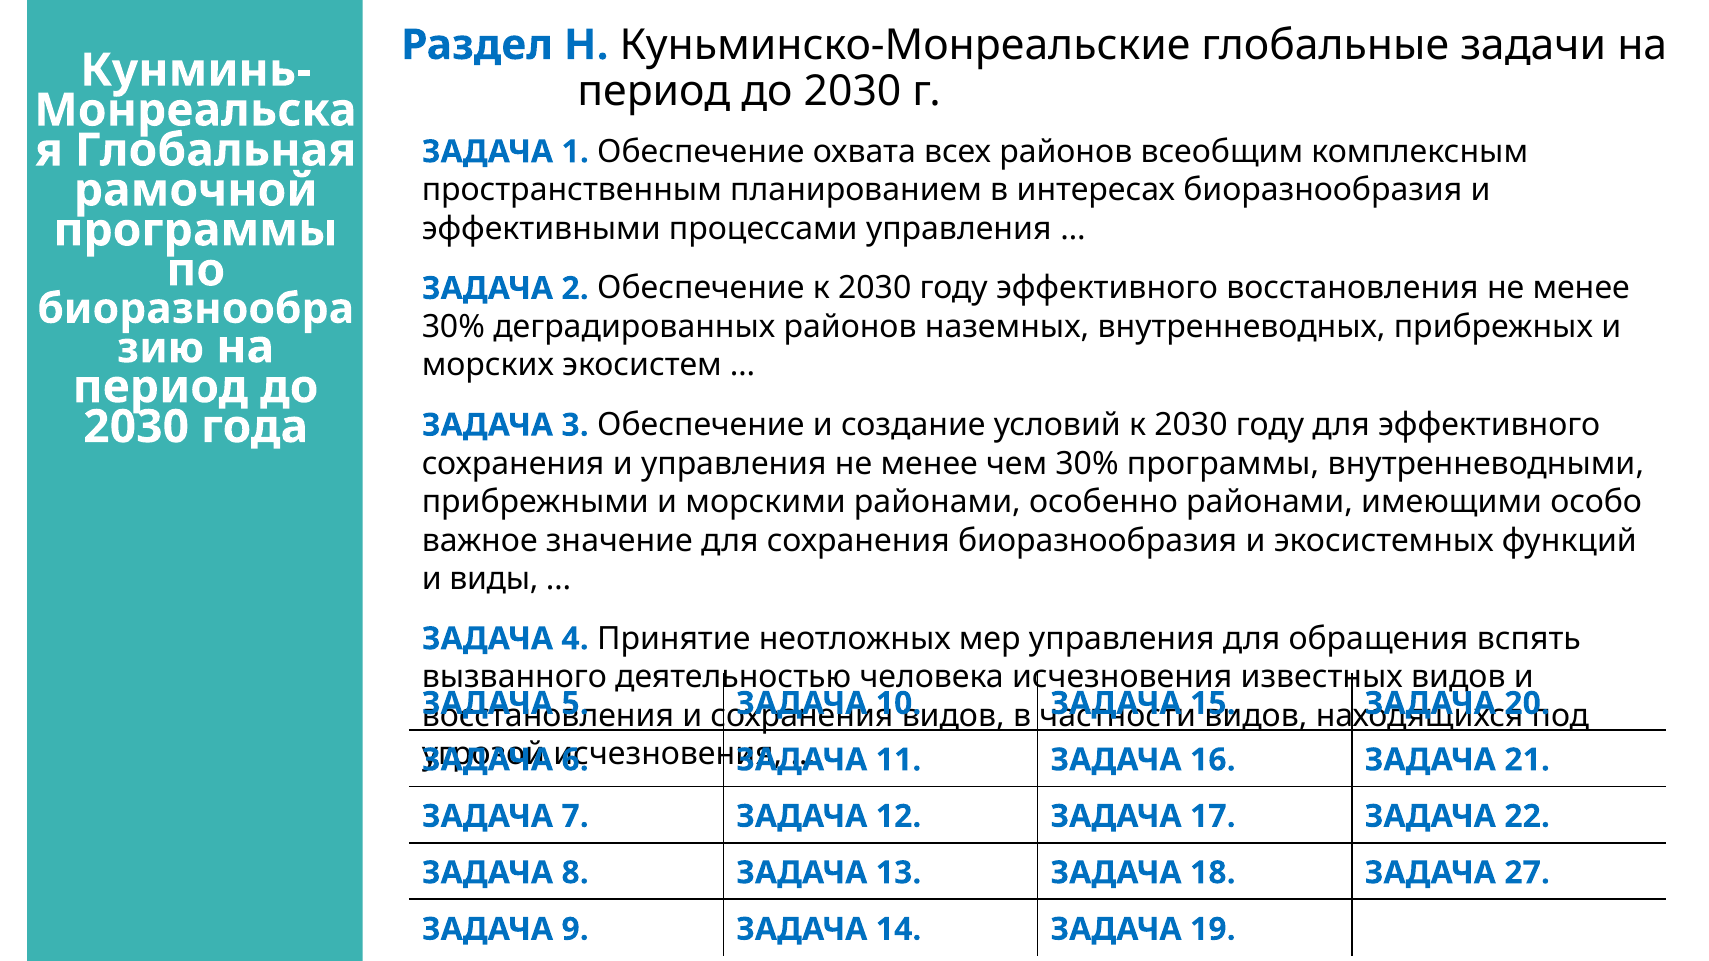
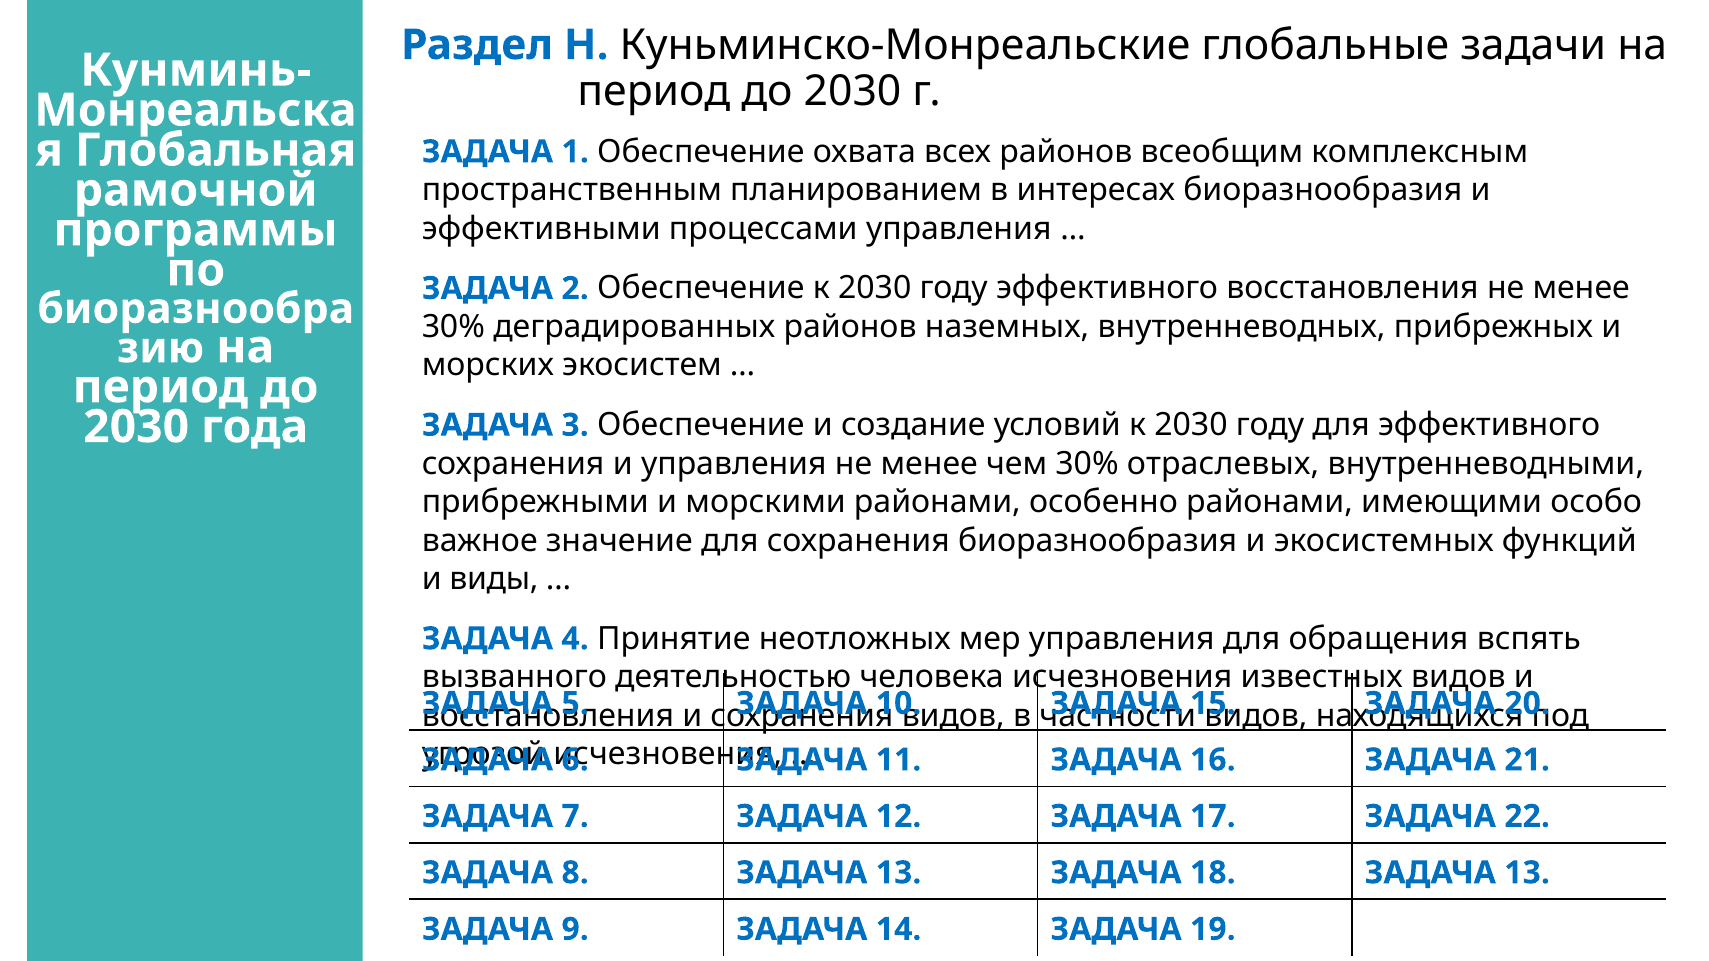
30% программы: программы -> отраслевых (1223, 464)
18 ЗАДАЧА 27: 27 -> 13 (1527, 873)
